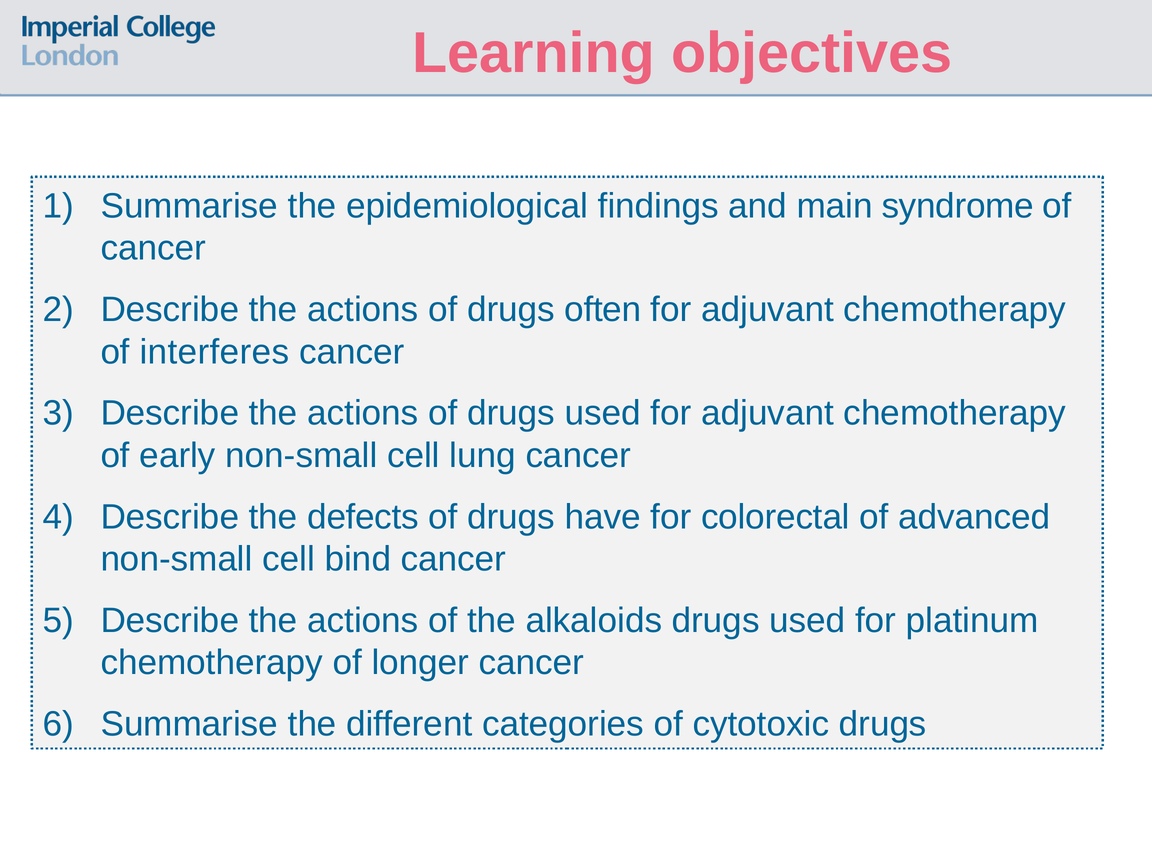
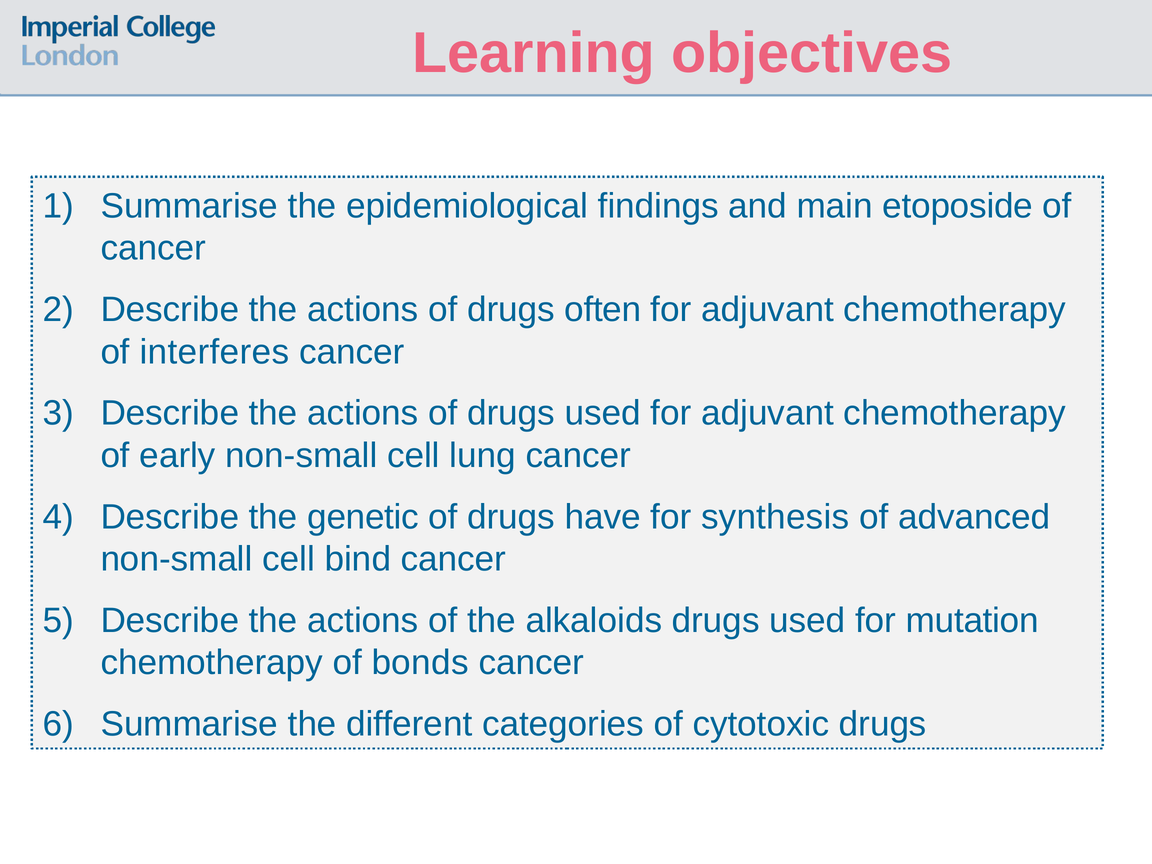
syndrome: syndrome -> etoposide (958, 206)
defects: defects -> genetic (363, 517)
colorectal: colorectal -> synthesis (775, 517)
platinum: platinum -> mutation (972, 621)
longer: longer -> bonds (420, 663)
